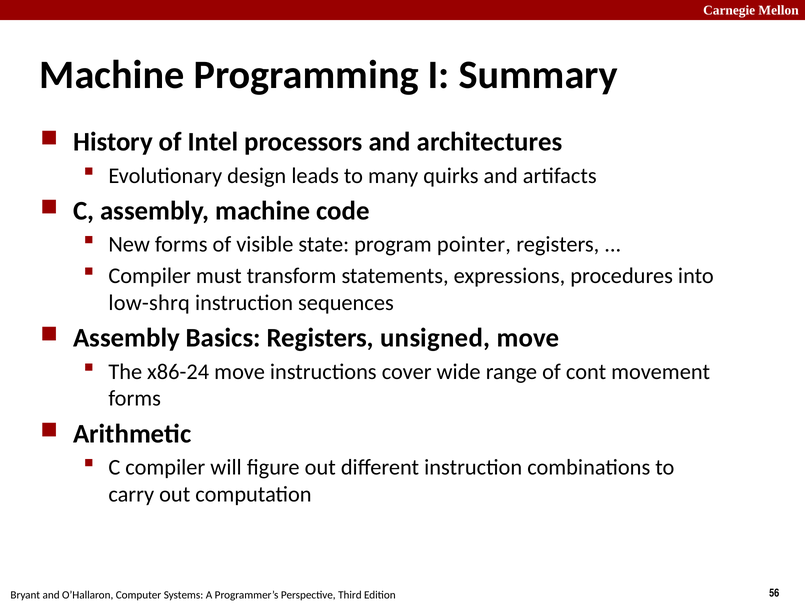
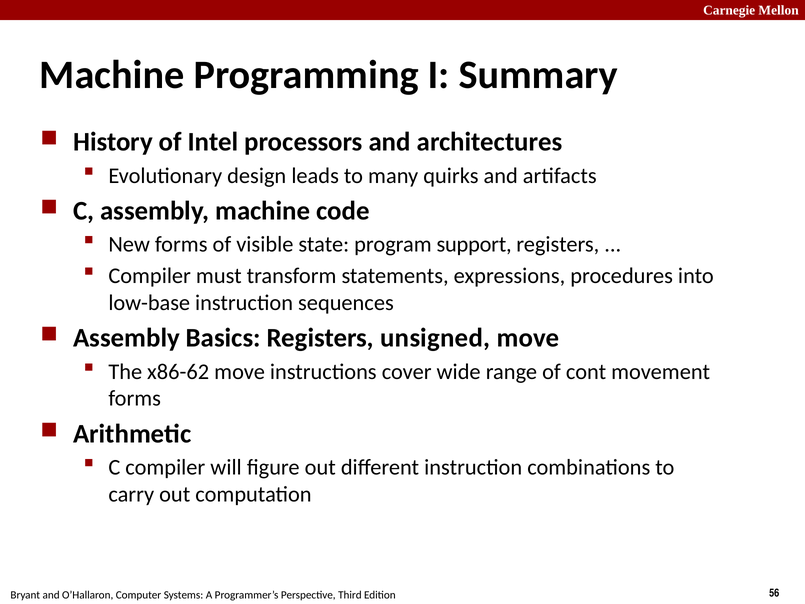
pointer: pointer -> support (474, 244)
low-shrq: low-shrq -> low-base (149, 303)
x86-24: x86-24 -> x86-62 (178, 372)
